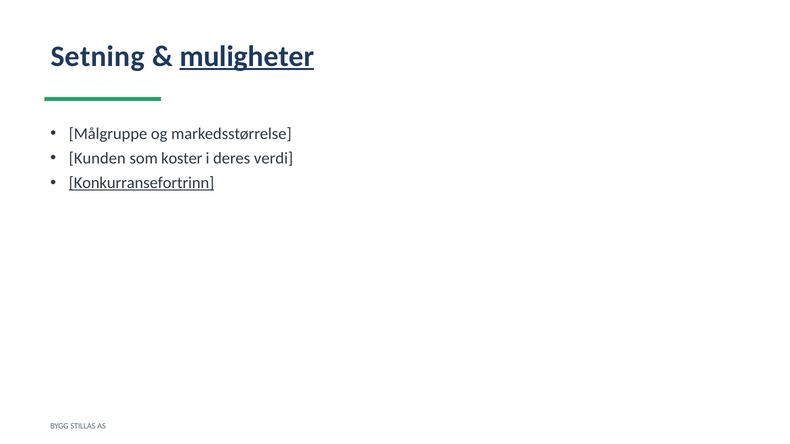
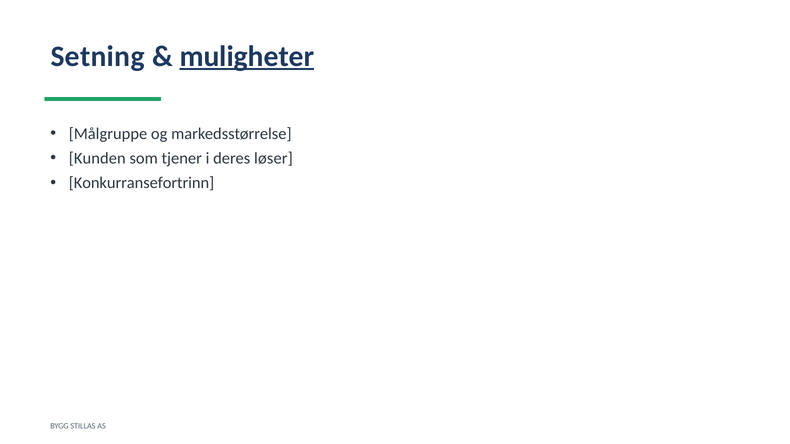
koster: koster -> tjener (182, 159)
verdi: verdi -> løser (273, 159)
Konkurransefortrinn underline: present -> none (141, 183)
